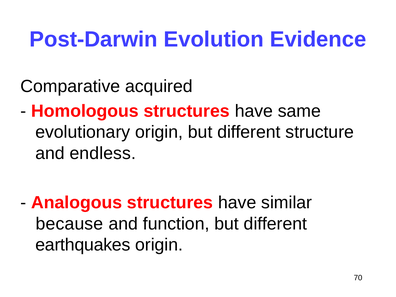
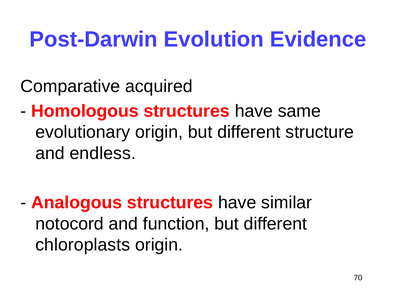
because: because -> notocord (70, 224)
earthquakes: earthquakes -> chloroplasts (83, 245)
